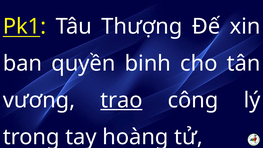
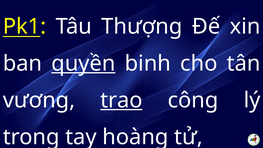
quyền underline: none -> present (83, 63)
